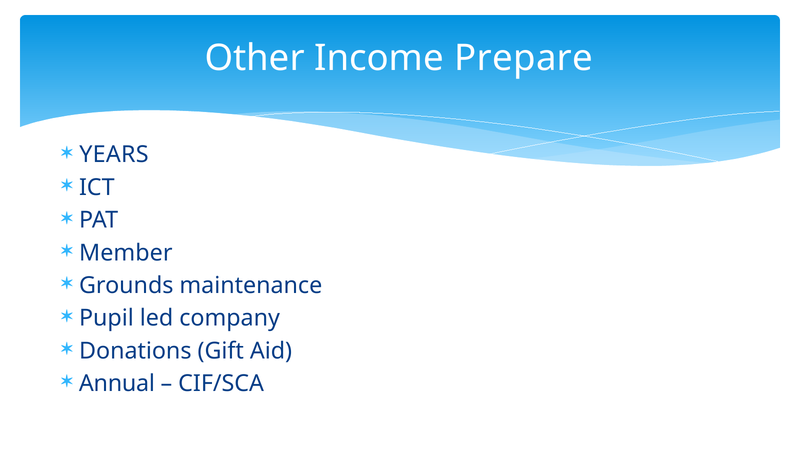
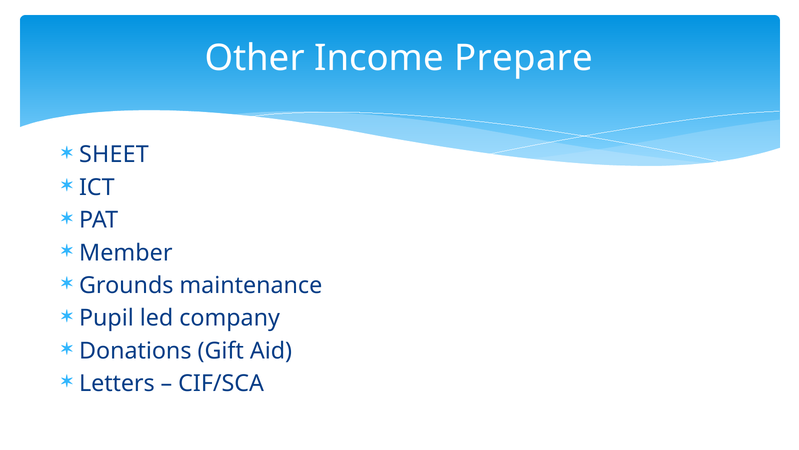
YEARS: YEARS -> SHEET (114, 155)
Annual: Annual -> Letters (117, 383)
